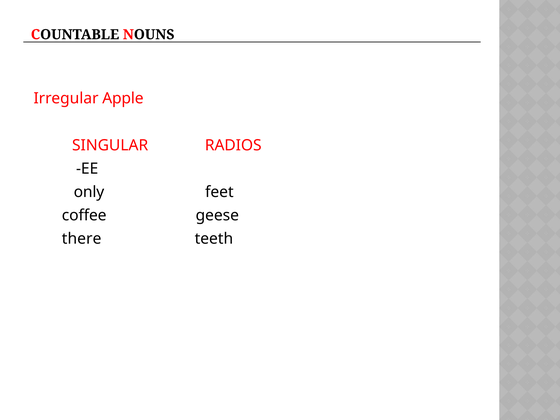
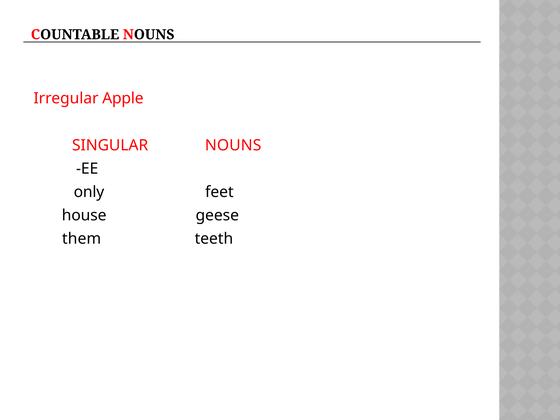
SINGULAR RADIOS: RADIOS -> NOUNS (233, 145)
coffee: coffee -> house (84, 215)
there: there -> them (82, 239)
